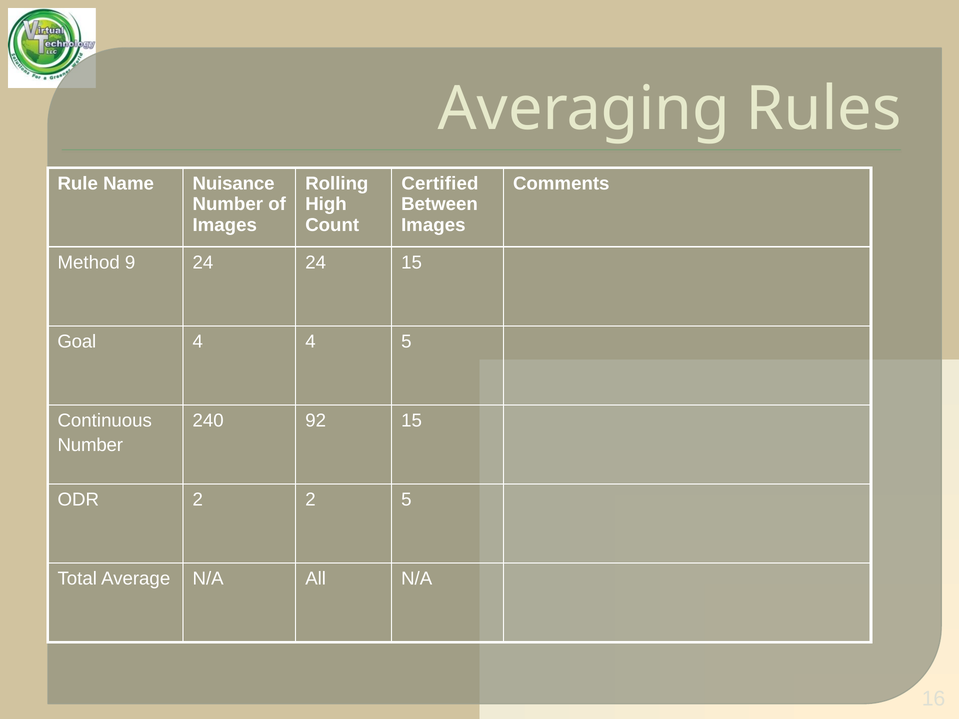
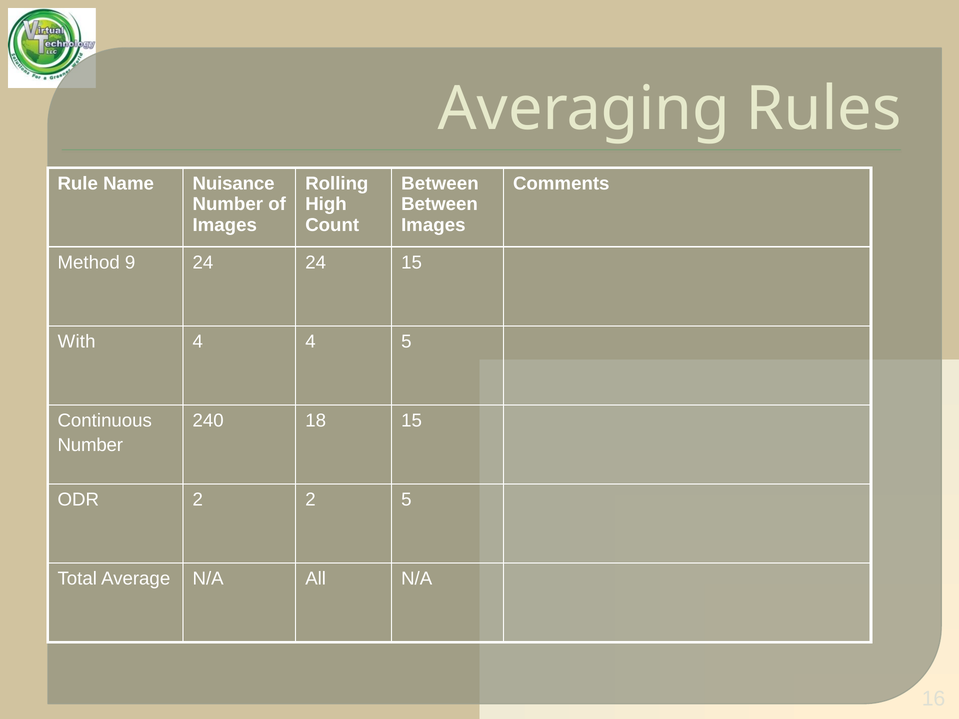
Certified: Certified -> Between (440, 183)
Goal: Goal -> With (77, 342)
92: 92 -> 18 (316, 421)
